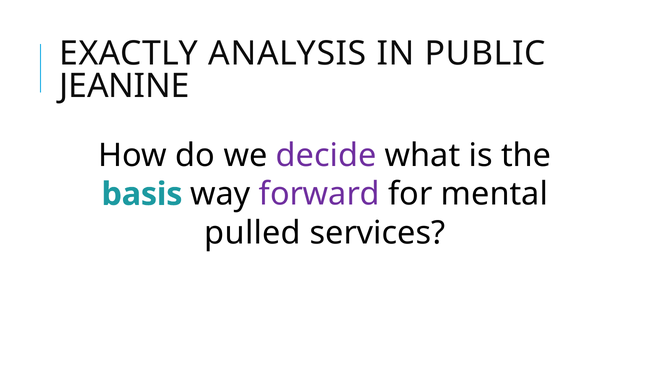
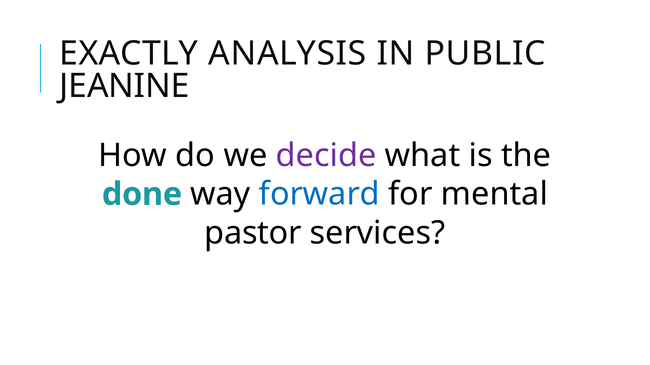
basis: basis -> done (142, 195)
forward colour: purple -> blue (319, 195)
pulled: pulled -> pastor (253, 234)
